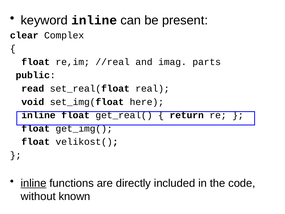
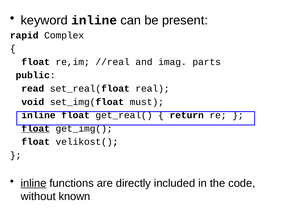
clear: clear -> rapid (24, 35)
here: here -> must (147, 102)
float underline: none -> present (36, 128)
